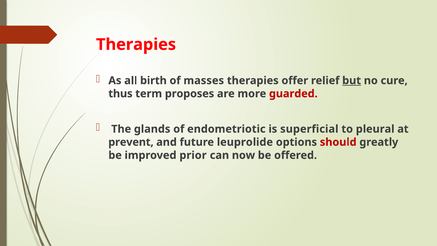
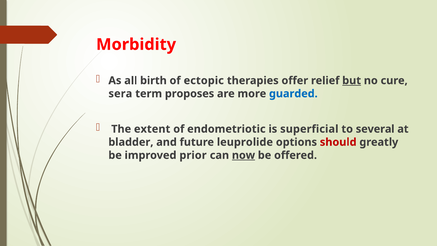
Therapies: Therapies -> Morbidity (136, 44)
masses: masses -> ectopic (204, 80)
thus: thus -> sera (120, 94)
guarded colour: red -> blue (293, 94)
glands: glands -> extent (152, 129)
pleural: pleural -> several (375, 129)
prevent: prevent -> bladder (131, 142)
now underline: none -> present (243, 155)
